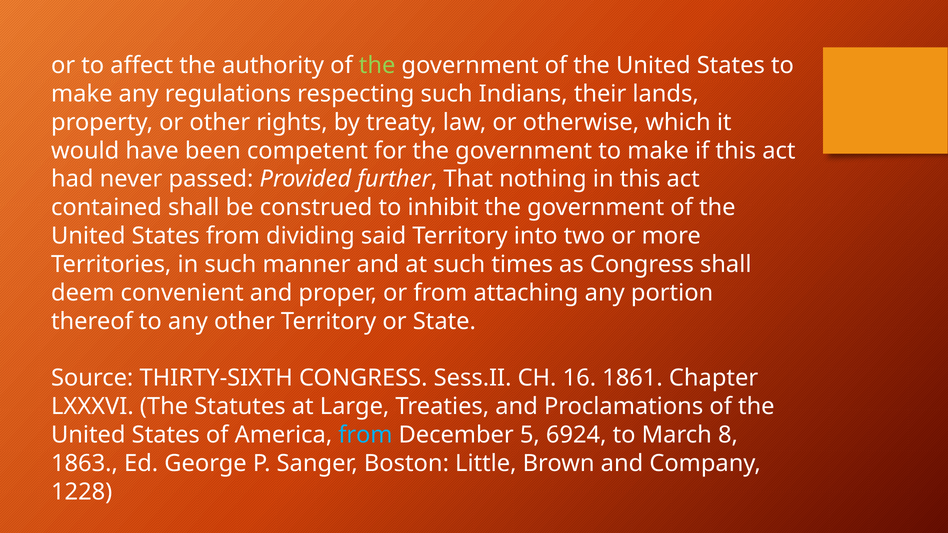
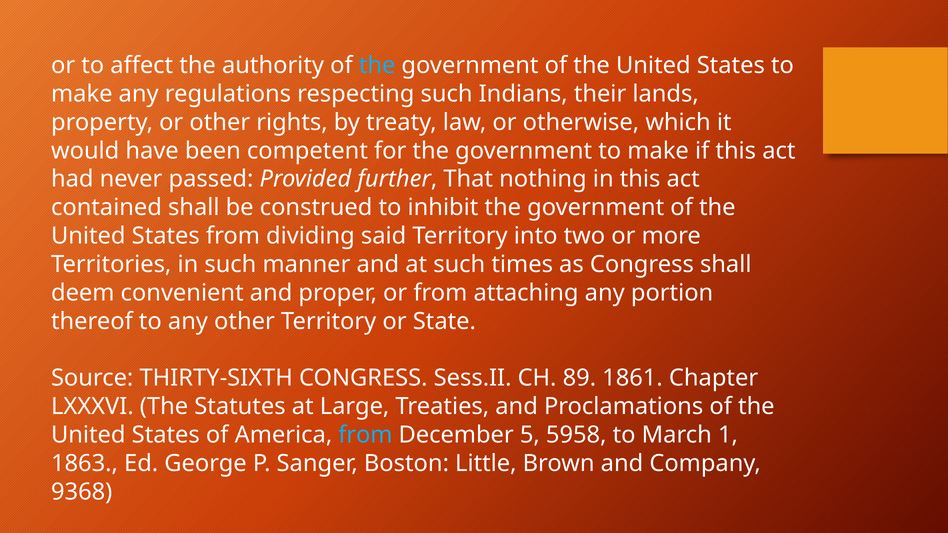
the colour: light green -> light blue (377, 65)
16: 16 -> 89 (579, 378)
6924: 6924 -> 5958 (576, 435)
8: 8 -> 1 (728, 435)
1228: 1228 -> 9368 (82, 492)
